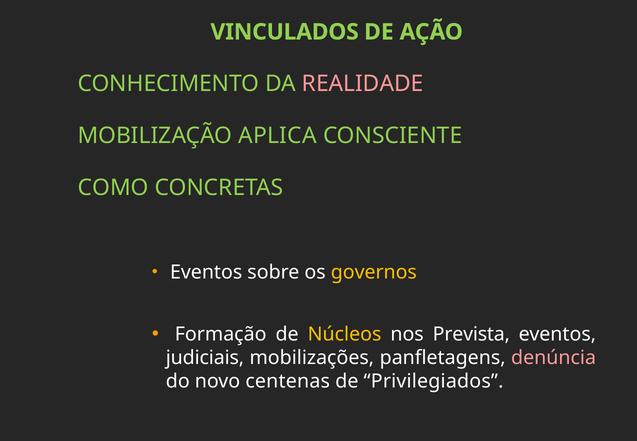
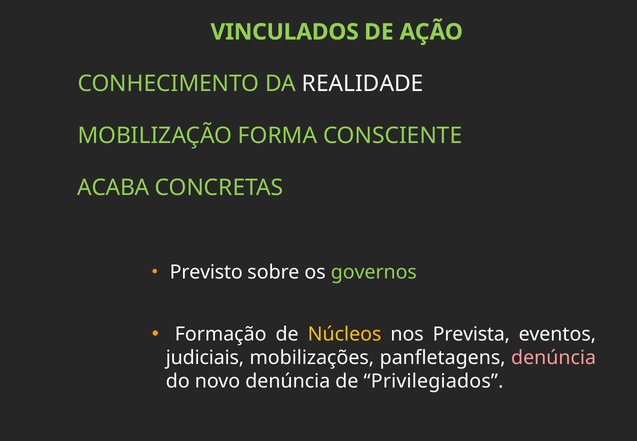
REALIDADE colour: pink -> white (363, 84)
APLICA: APLICA -> FORMA (278, 136)
COMO: COMO -> ACABA (113, 188)
Eventos: Eventos -> Previsto (206, 272)
governos colour: yellow -> light green (374, 272)
novo centenas: centenas -> denúncia (288, 381)
